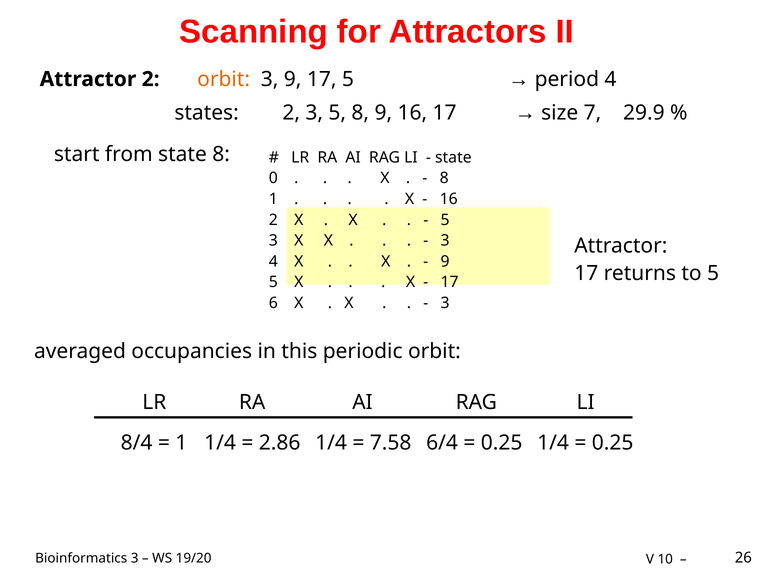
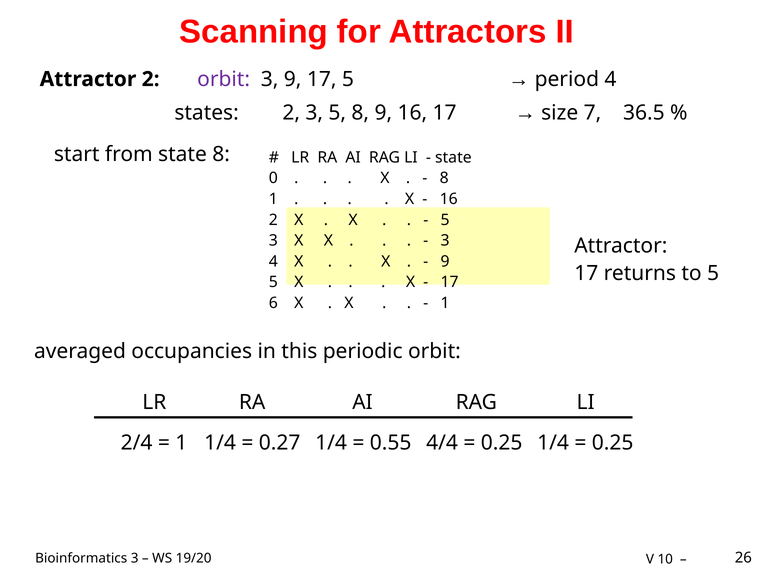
orbit colour: orange -> purple (224, 79)
29.9: 29.9 -> 36.5 (644, 113)
3: 3 -> 1 (445, 303)
8/4: 8/4 -> 2/4 (137, 443)
2.86: 2.86 -> 0.27 (280, 443)
7.58: 7.58 -> 0.55 (391, 443)
6/4: 6/4 -> 4/4 (442, 443)
